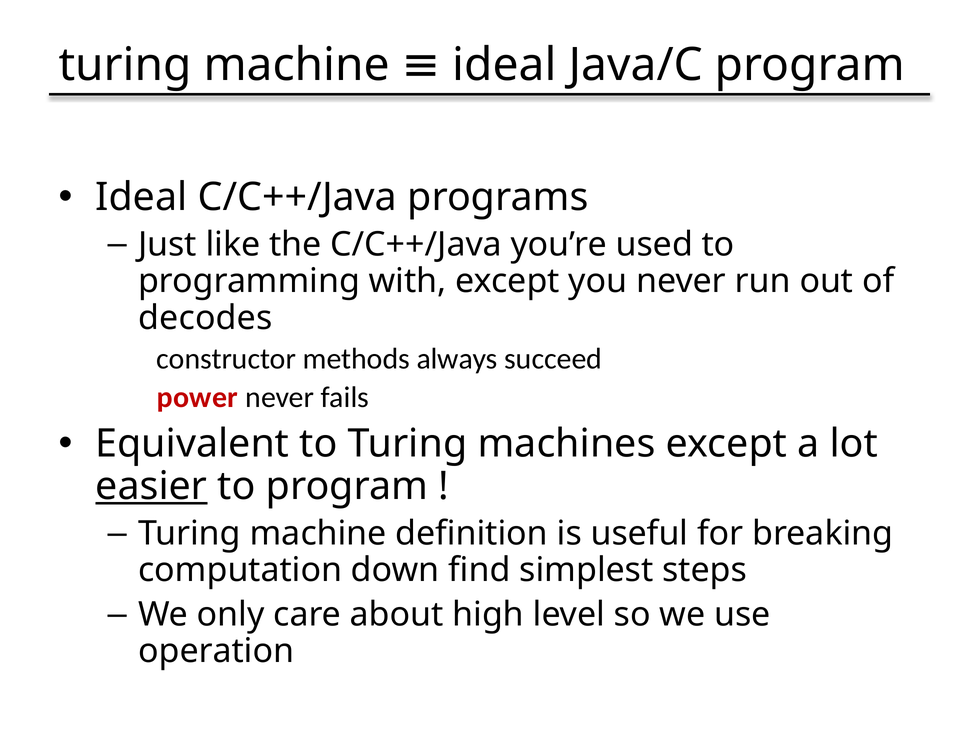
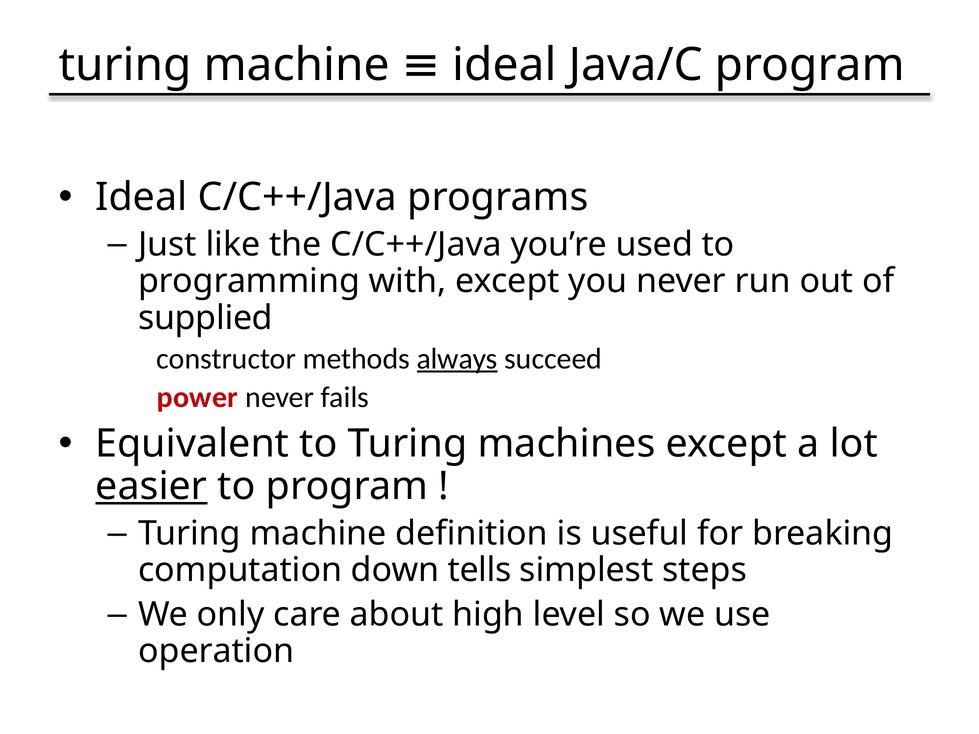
decodes: decodes -> supplied (206, 318)
always underline: none -> present (457, 359)
find: find -> tells (480, 570)
